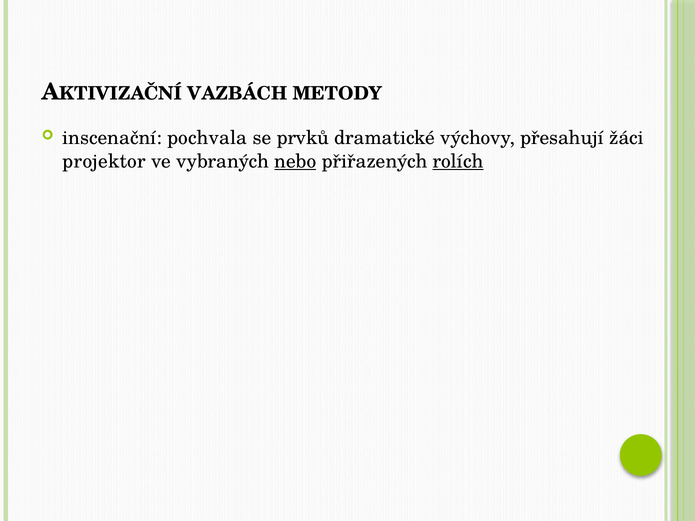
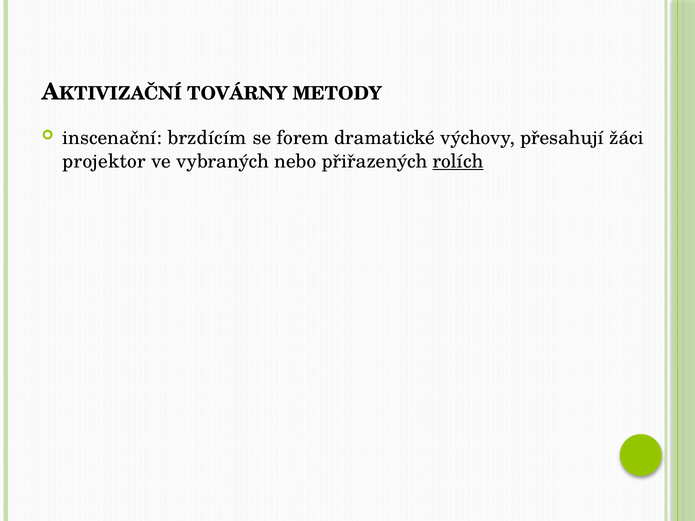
VAZBÁCH: VAZBÁCH -> TOVÁRNY (237, 94)
pochvala: pochvala -> brzdícím (207, 138)
prvků: prvků -> forem (303, 138)
nebo underline: present -> none (295, 161)
